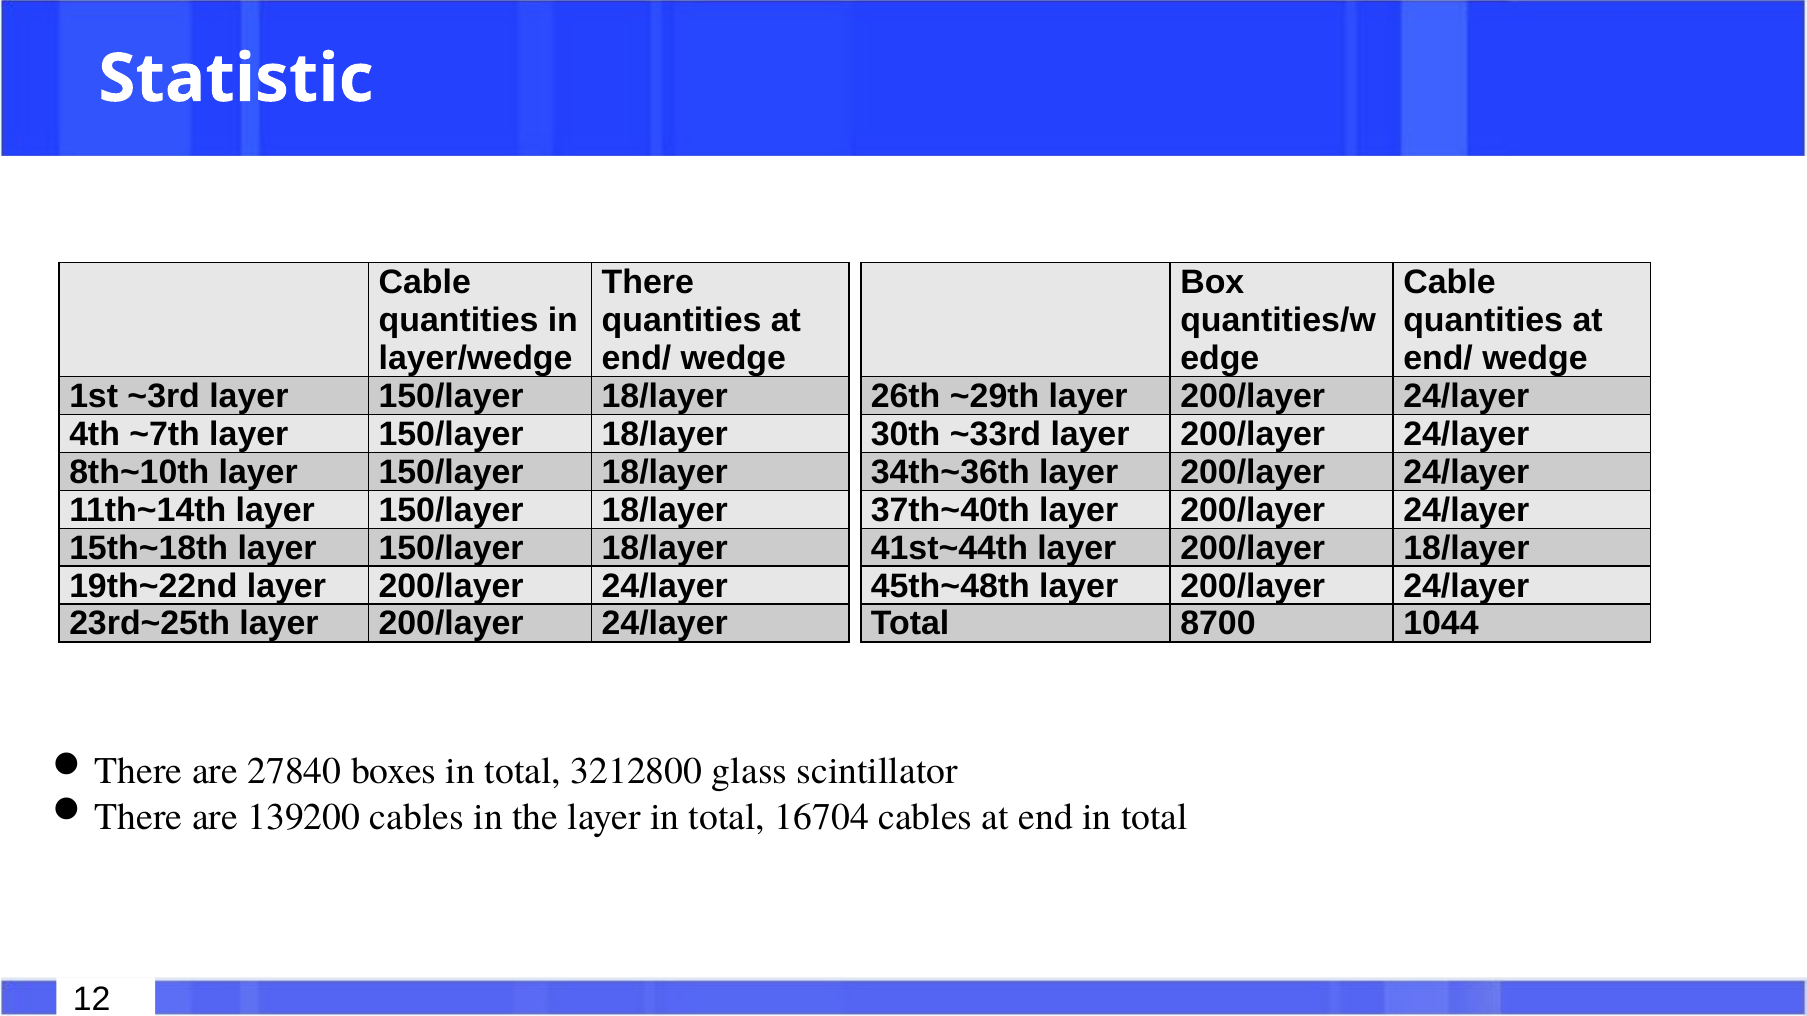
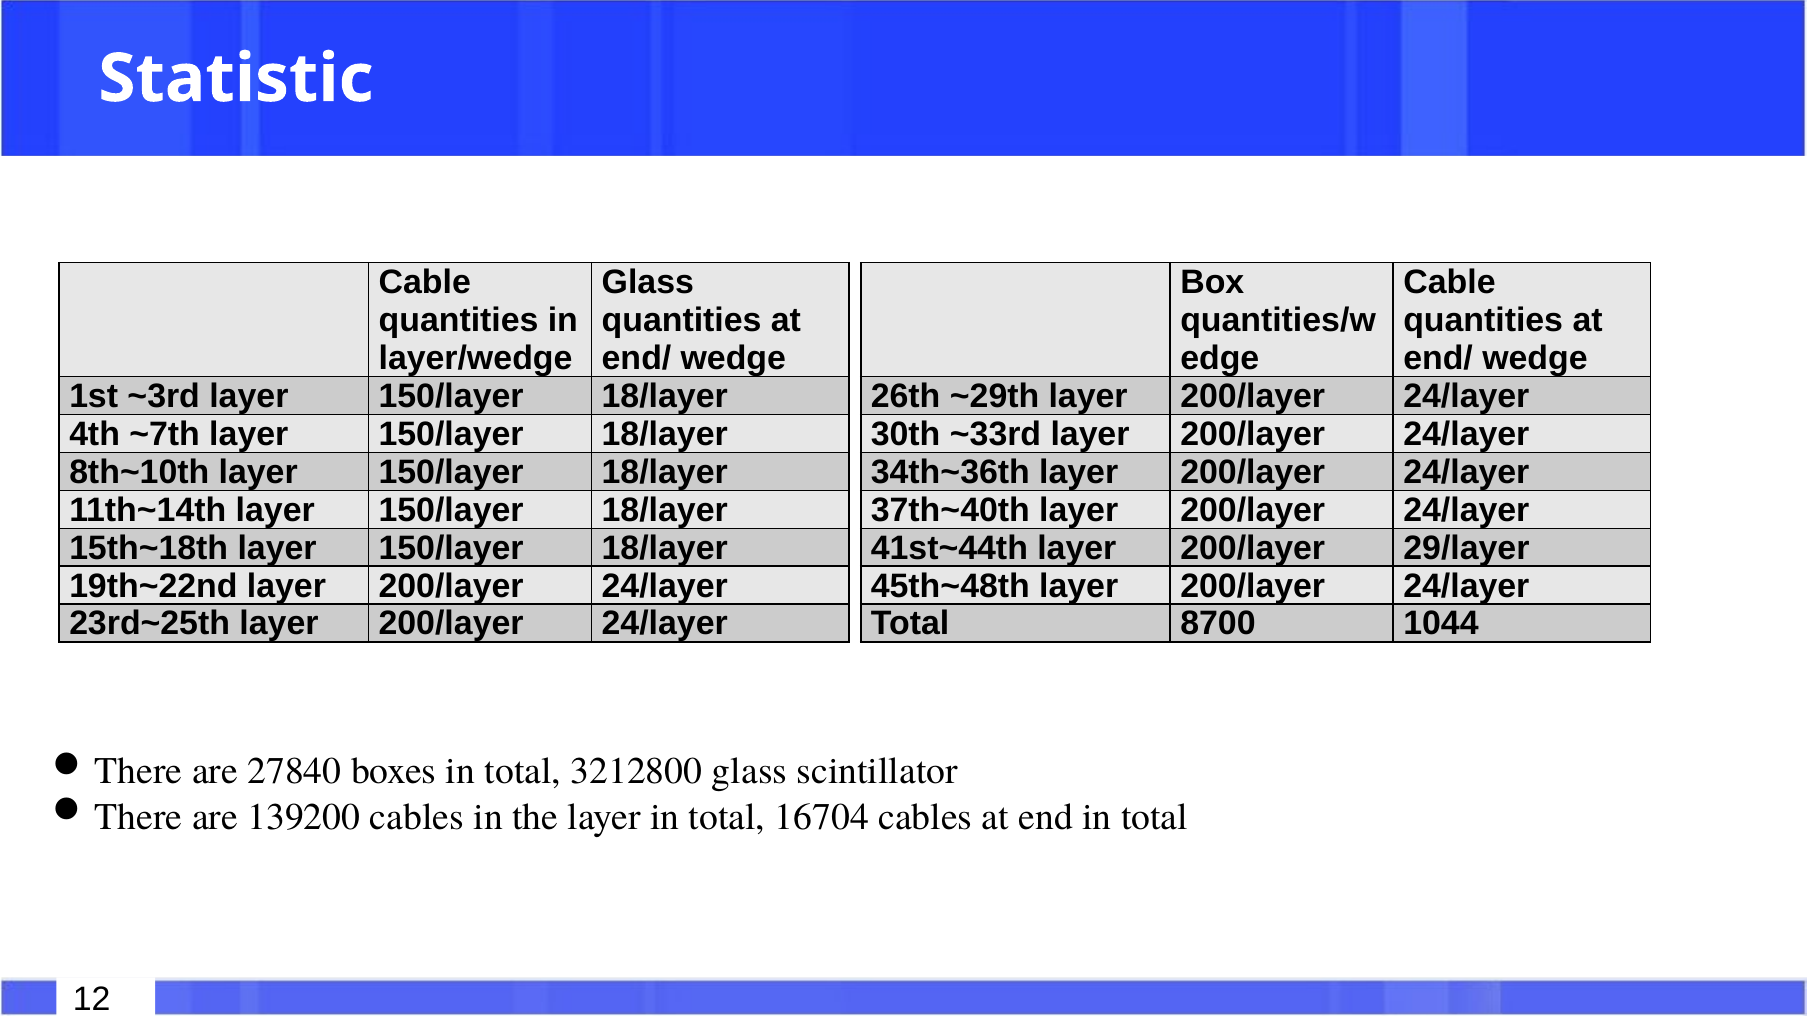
There: There -> Glass (648, 282)
200/layer 18/layer: 18/layer -> 29/layer (1466, 548)
